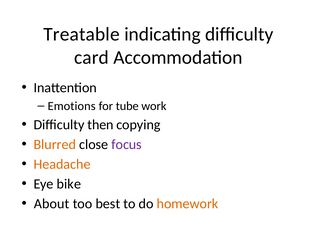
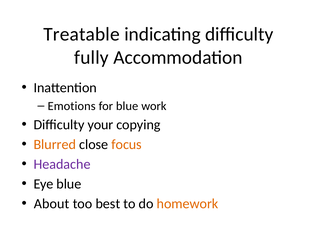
card: card -> fully (91, 57)
for tube: tube -> blue (127, 106)
then: then -> your (101, 125)
focus colour: purple -> orange (127, 144)
Headache colour: orange -> purple (62, 164)
Eye bike: bike -> blue (69, 184)
